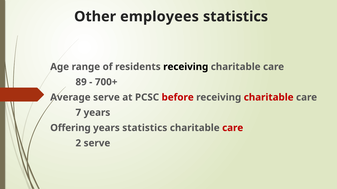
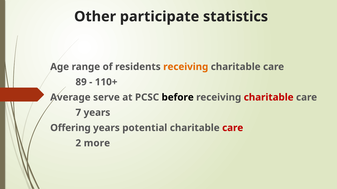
employees: employees -> participate (160, 17)
receiving colour: black -> orange (186, 67)
700+: 700+ -> 110+ (106, 82)
before colour: red -> black (178, 98)
years statistics: statistics -> potential (145, 128)
2 serve: serve -> more (97, 144)
